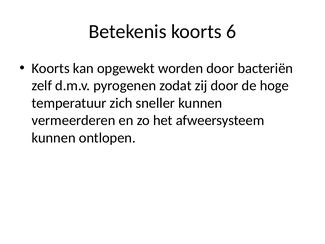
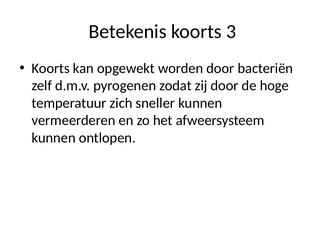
6: 6 -> 3 (231, 31)
